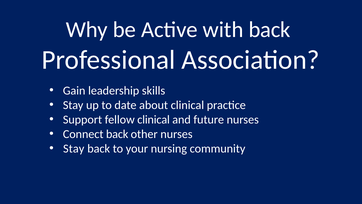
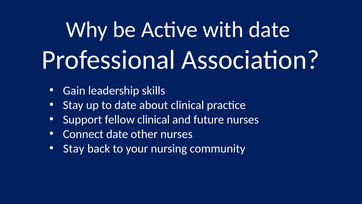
with back: back -> date (269, 30)
Connect back: back -> date (117, 134)
